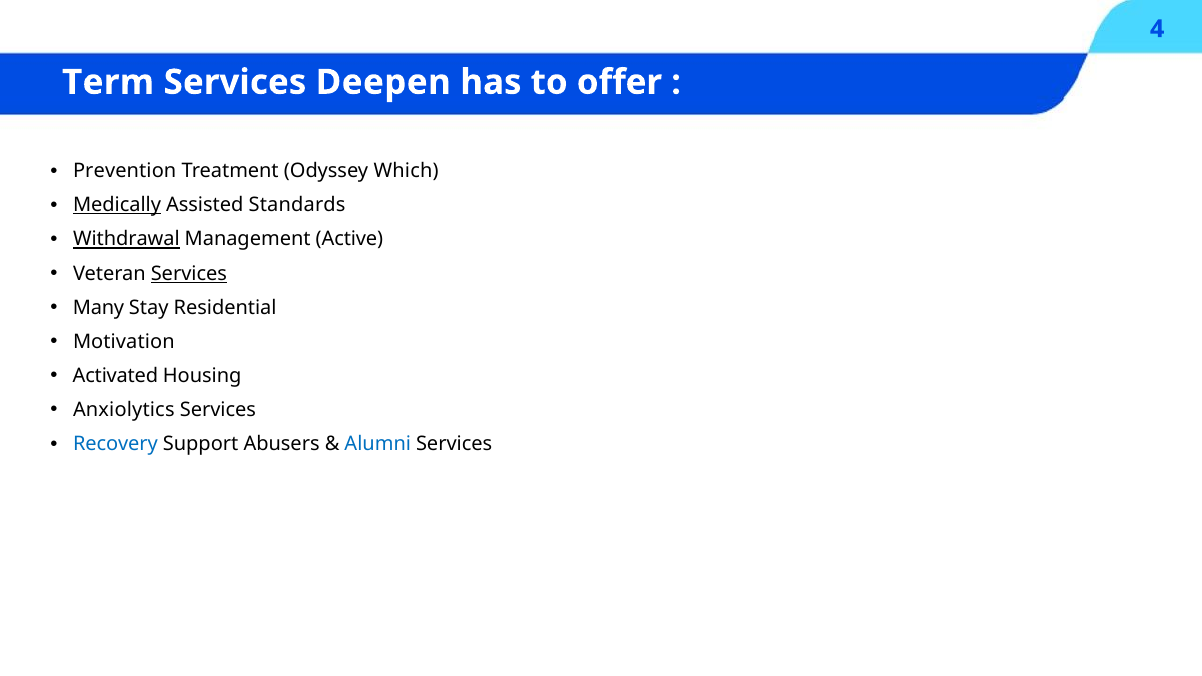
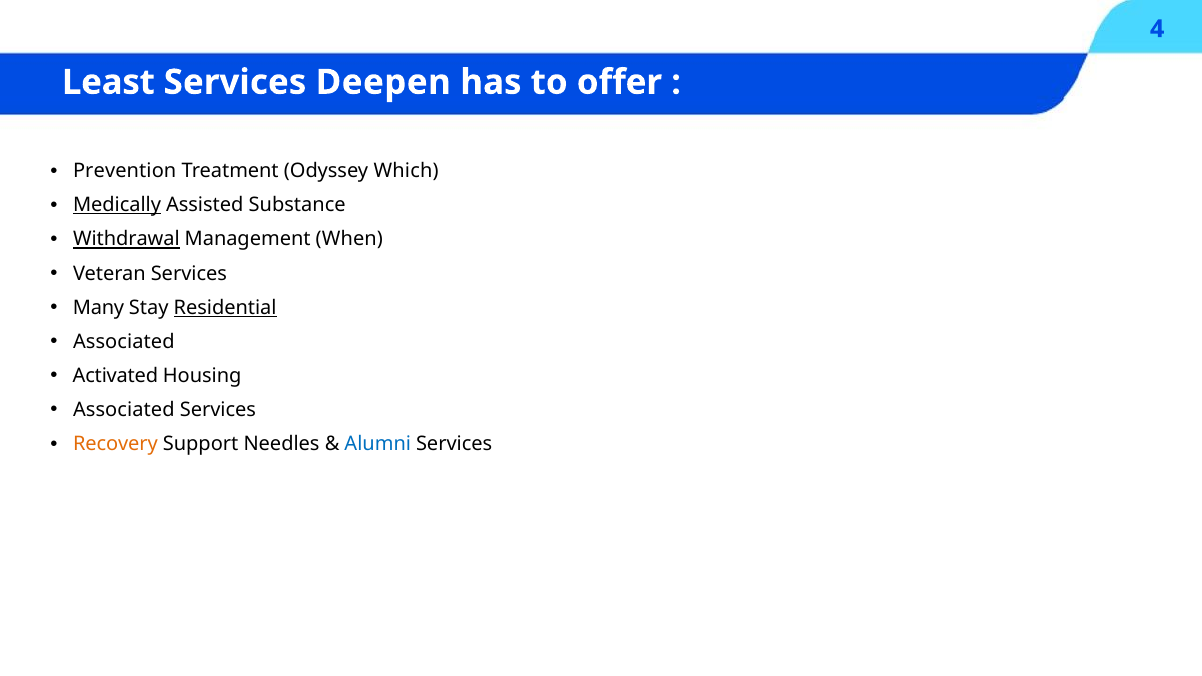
Term: Term -> Least (108, 82)
Standards: Standards -> Substance (297, 205)
Active: Active -> When (349, 239)
Services underline: present -> none (189, 274)
Residential underline: none -> present (225, 308)
Motivation: Motivation -> Associated (124, 342)
Anxiolytics: Anxiolytics -> Associated (124, 410)
Recovery colour: blue -> orange (115, 444)
Abusers: Abusers -> Needles (282, 444)
